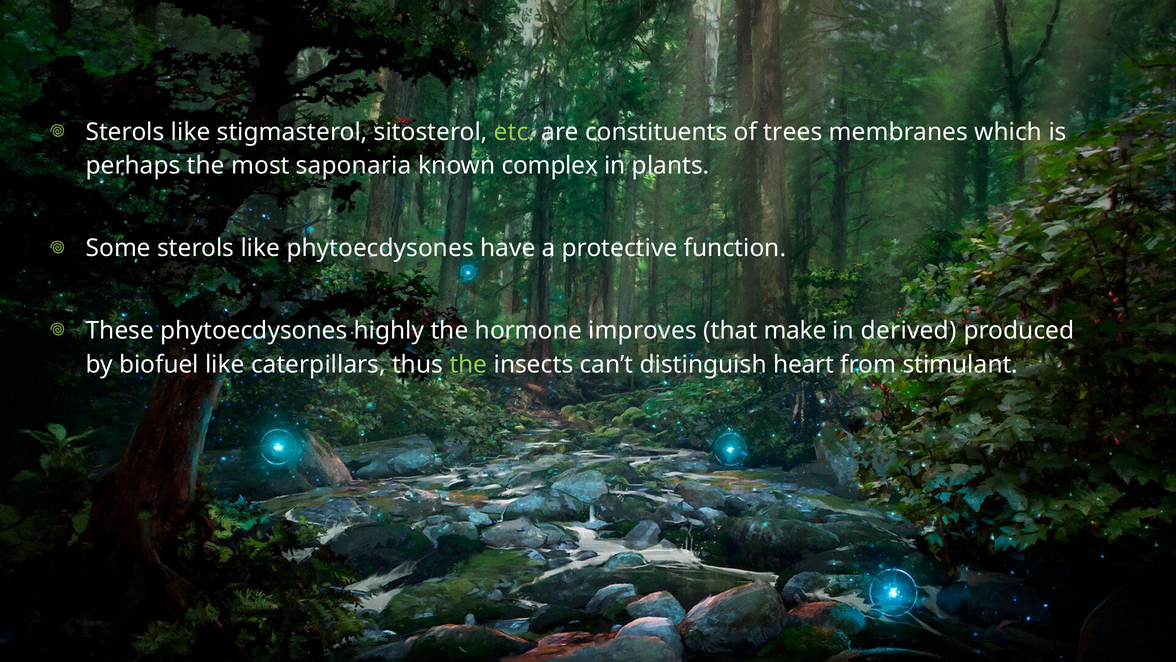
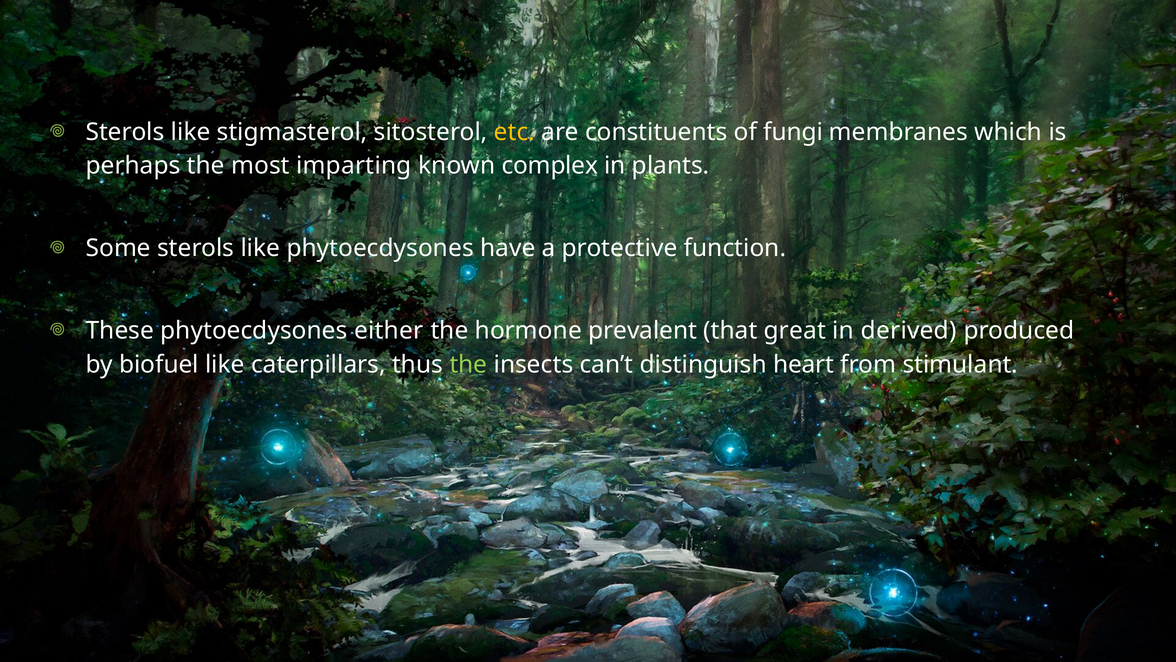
etc colour: light green -> yellow (514, 132)
trees: trees -> fungi (793, 132)
saponaria: saponaria -> imparting (354, 166)
highly: highly -> either (389, 331)
improves: improves -> prevalent (643, 331)
make: make -> great (795, 331)
